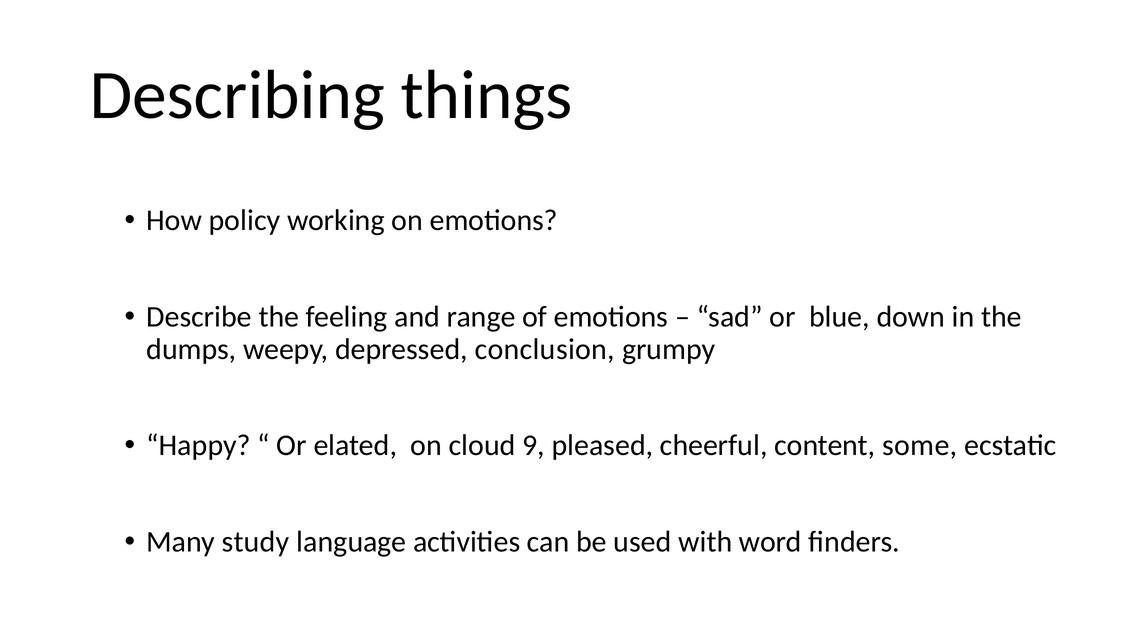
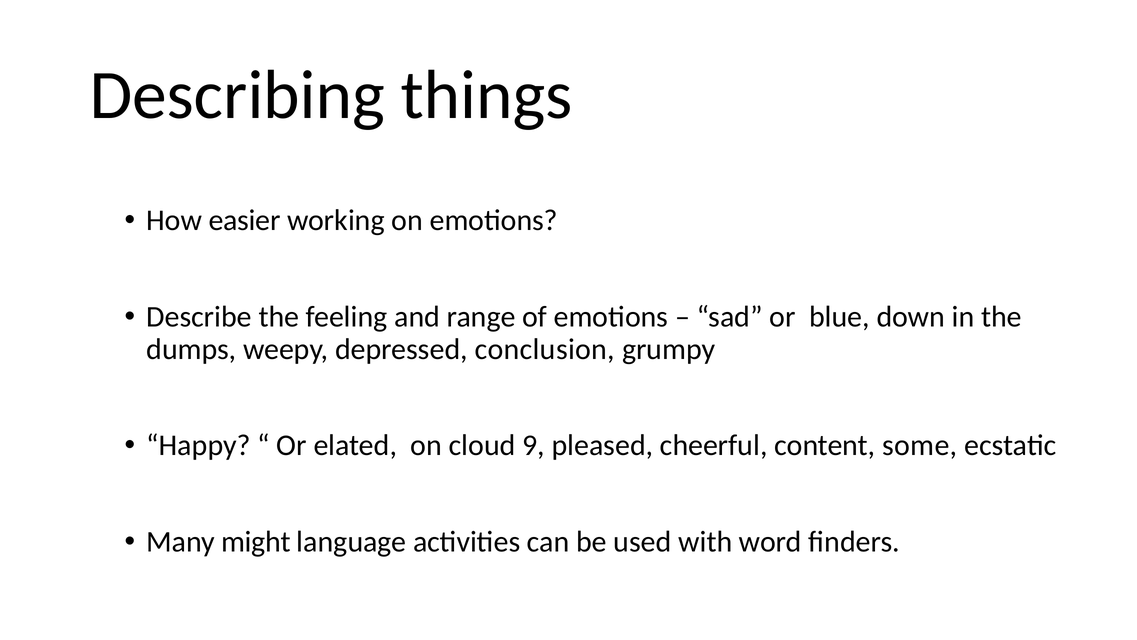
policy: policy -> easier (245, 220)
study: study -> might (256, 542)
